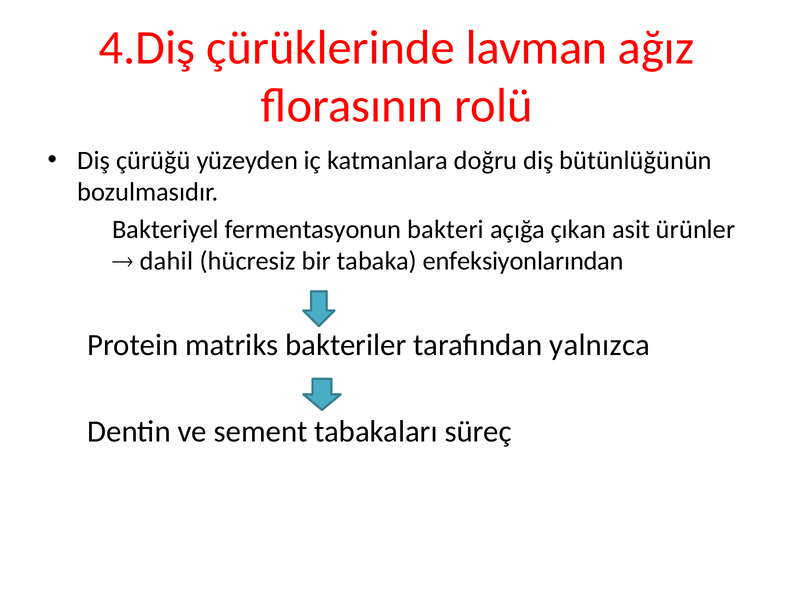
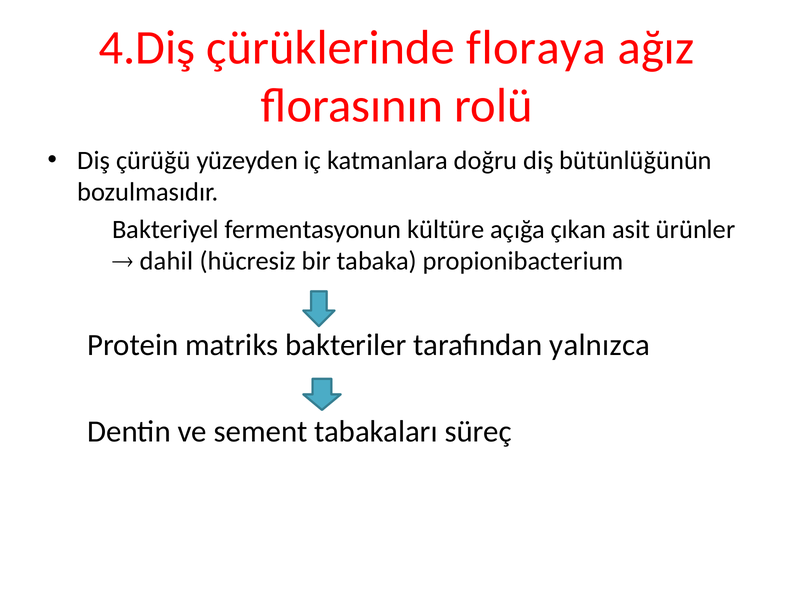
lavman: lavman -> floraya (536, 48)
bakteri: bakteri -> kültüre (446, 229)
enfeksiyonlarından: enfeksiyonlarından -> propionibacterium (523, 261)
